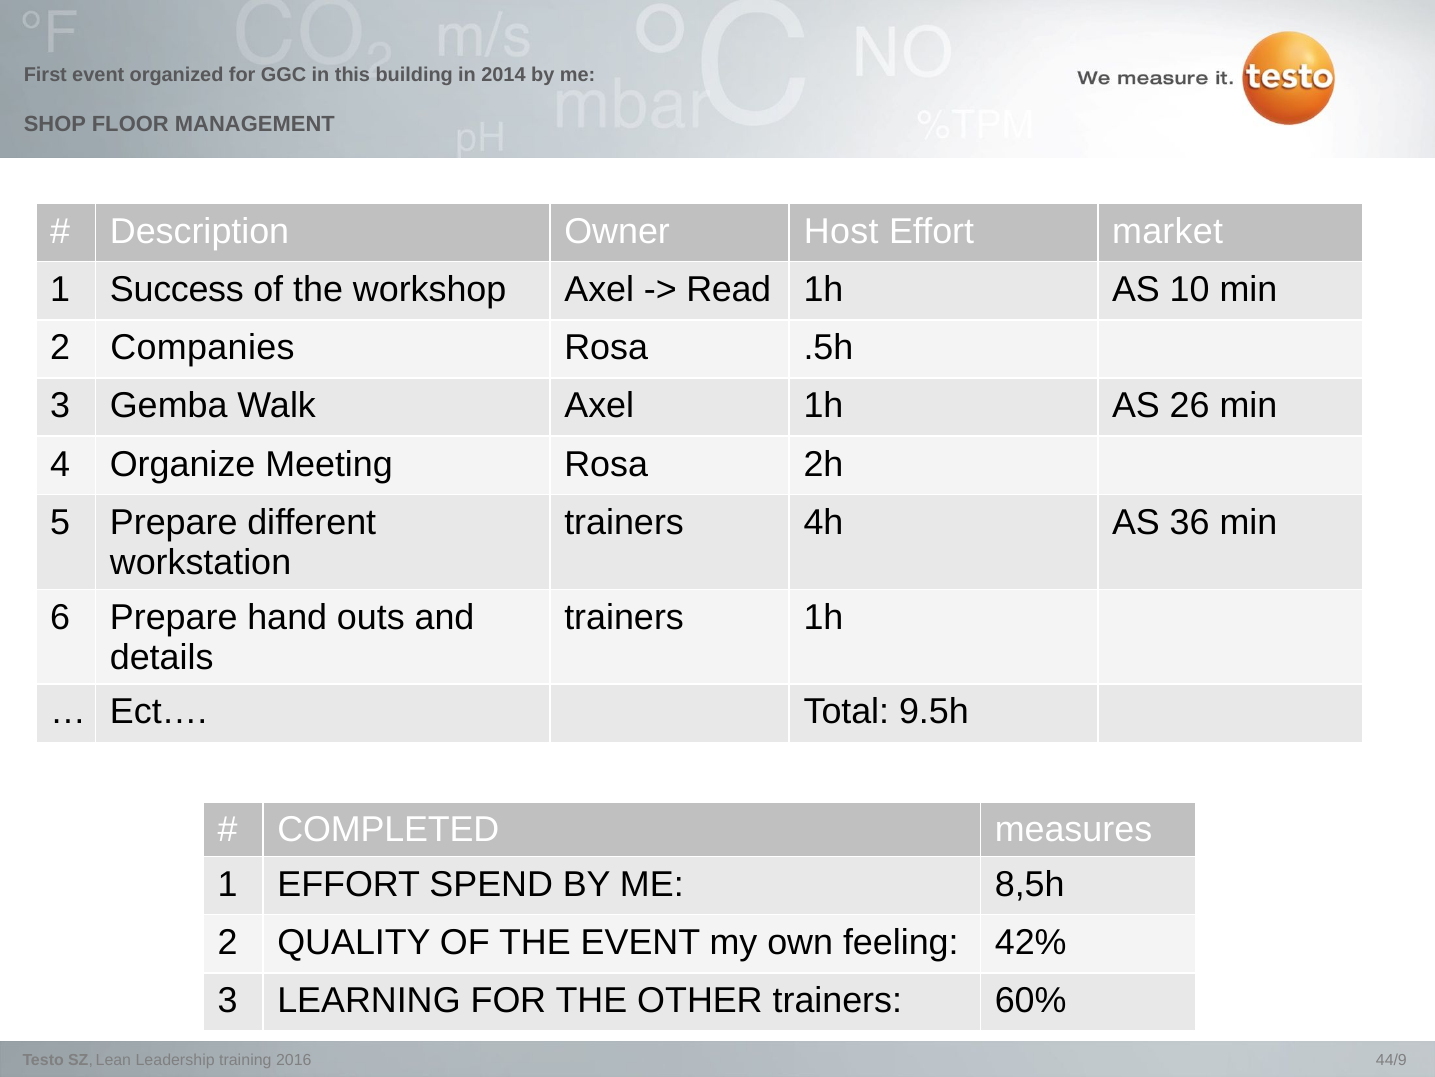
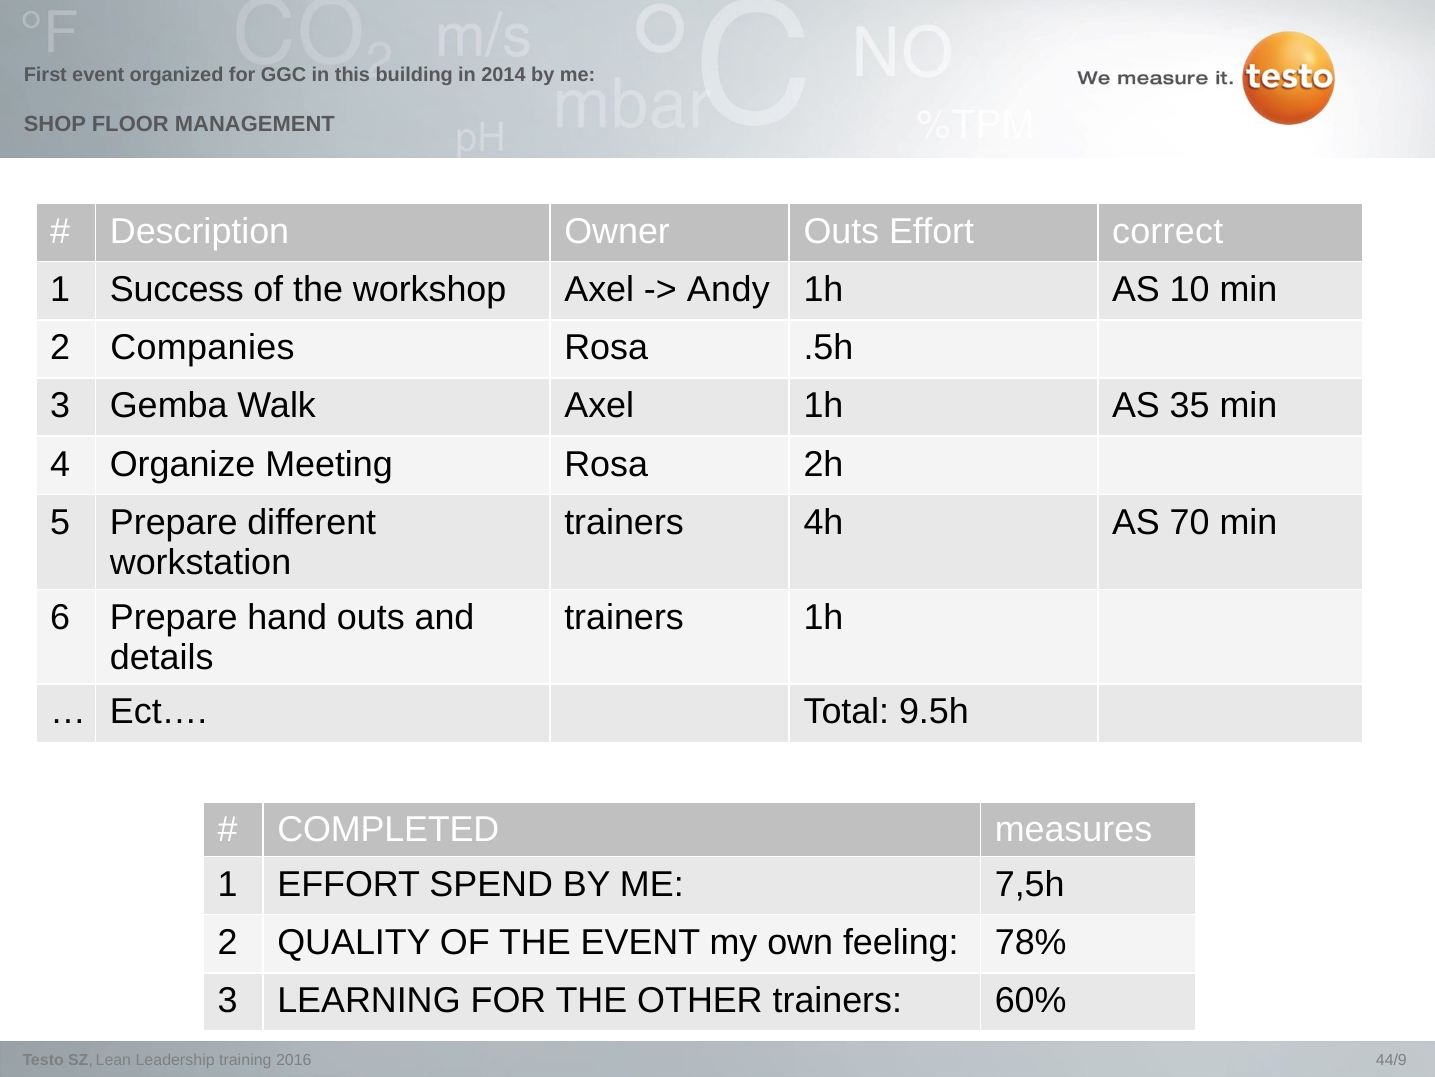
Owner Host: Host -> Outs (841, 231)
market: market -> correct (1168, 231)
Read: Read -> Andy (728, 289)
26: 26 -> 35 (1190, 406)
36: 36 -> 70 (1190, 522)
8,5h: 8,5h -> 7,5h (1030, 884)
42%: 42% -> 78% (1031, 942)
